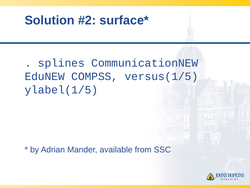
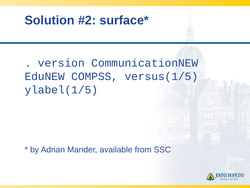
splines: splines -> version (61, 63)
